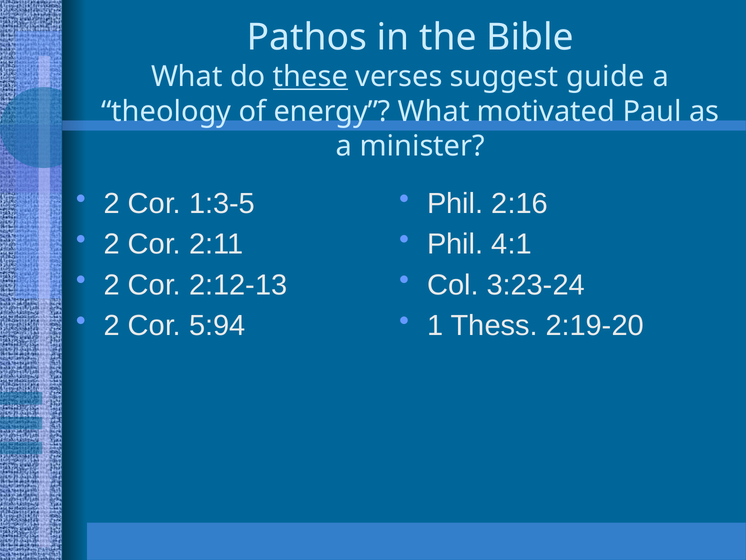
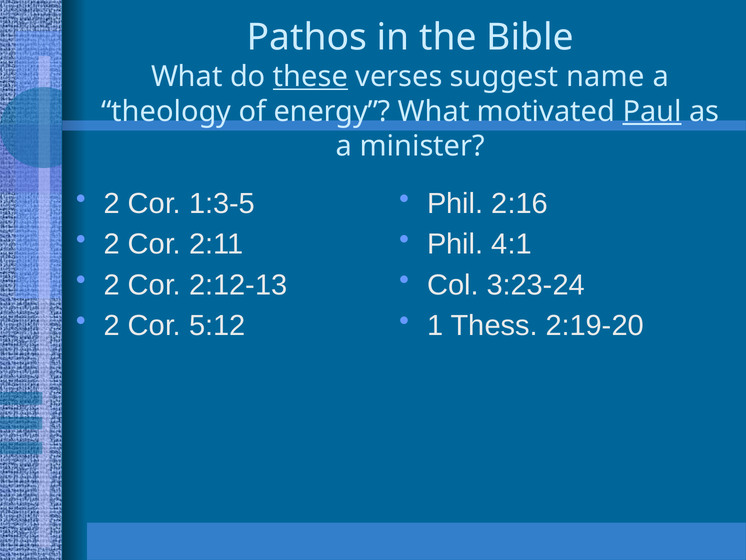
guide: guide -> name (605, 77)
Paul underline: none -> present (652, 111)
5:94: 5:94 -> 5:12 (217, 325)
